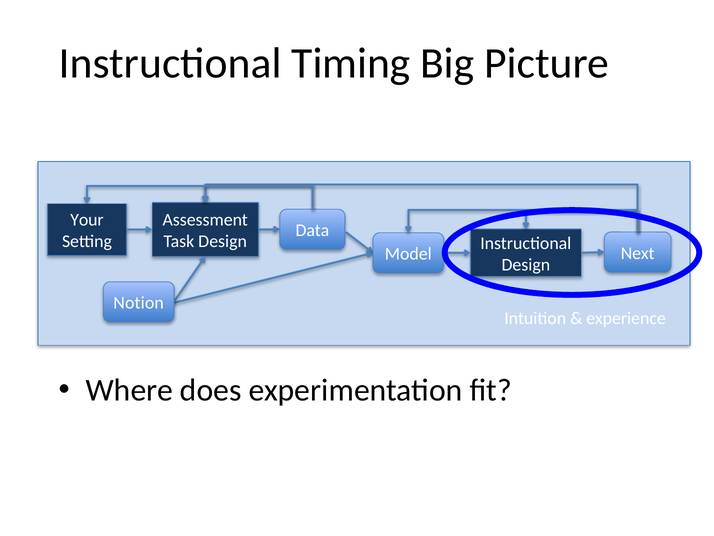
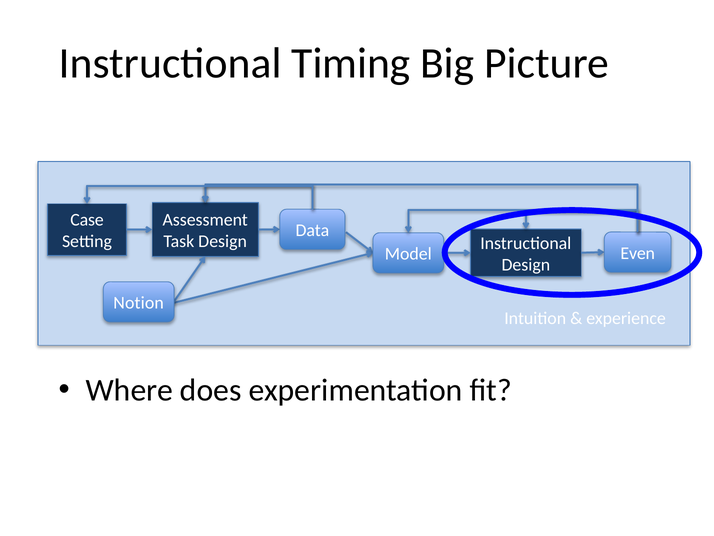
Your: Your -> Case (87, 220)
Next: Next -> Even (638, 253)
